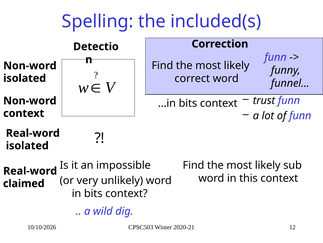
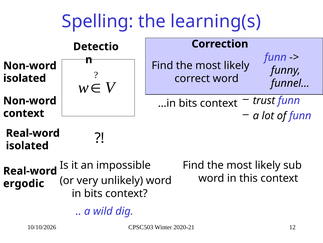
included(s: included(s -> learning(s (216, 21)
claimed: claimed -> ergodic (24, 183)
